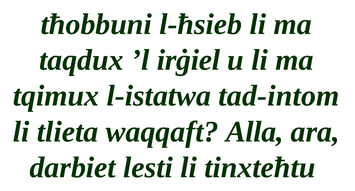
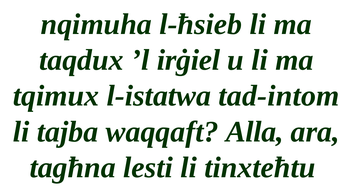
tħobbuni: tħobbuni -> nqimuha (96, 24)
tlieta: tlieta -> tajba (68, 132)
darbiet: darbiet -> tagħna (73, 168)
